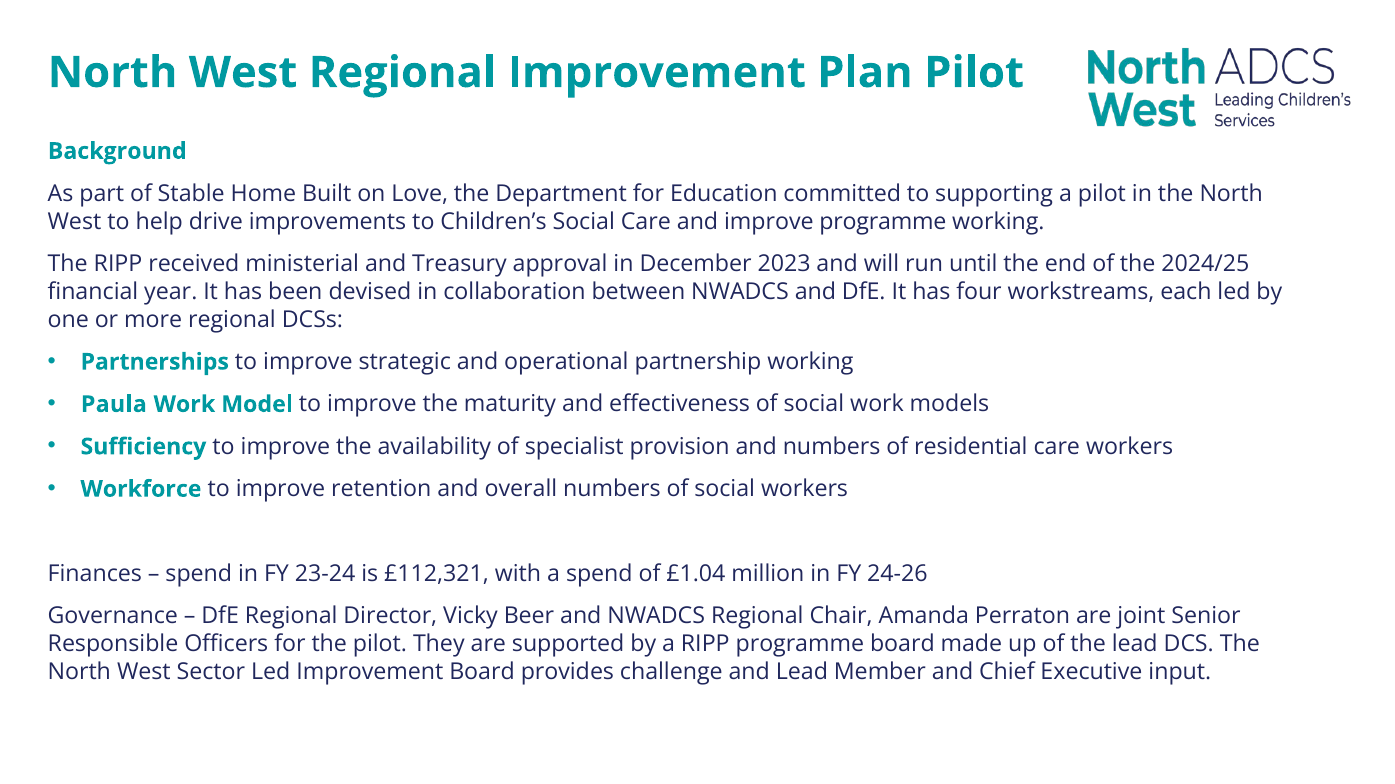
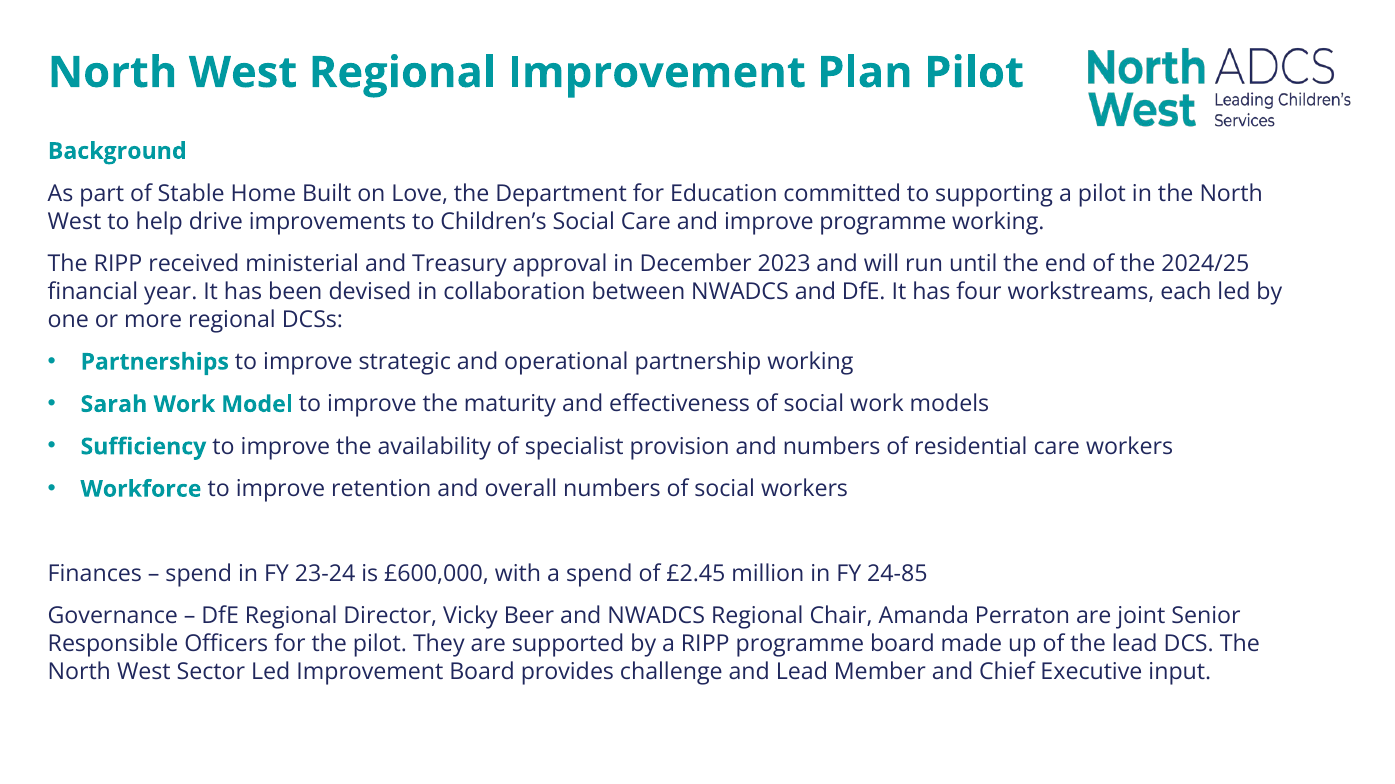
Paula: Paula -> Sarah (114, 405)
£112,321: £112,321 -> £600,000 (437, 574)
£1.04: £1.04 -> £2.45 (696, 574)
24-26: 24-26 -> 24-85 (897, 574)
